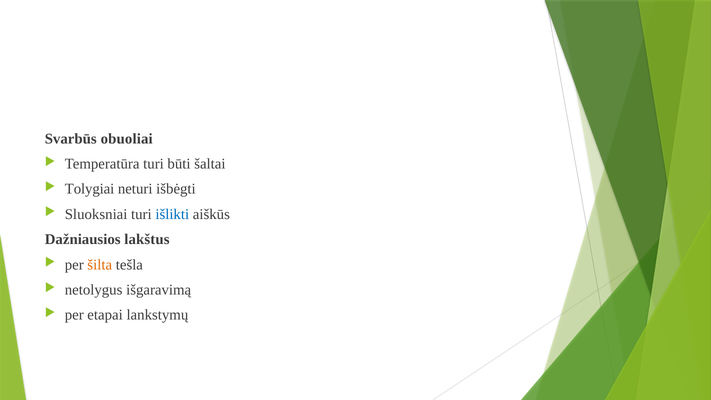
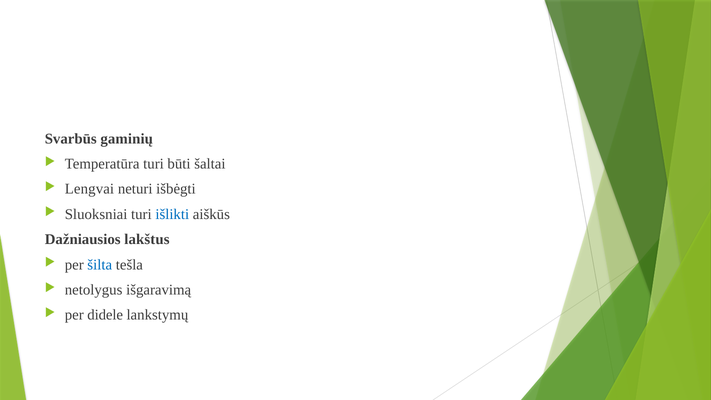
obuoliai: obuoliai -> gaminių (127, 139)
Tolygiai: Tolygiai -> Lengvai (89, 189)
šilta colour: orange -> blue (100, 265)
etapai: etapai -> didele (105, 315)
